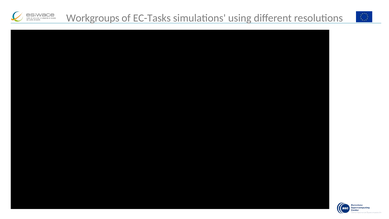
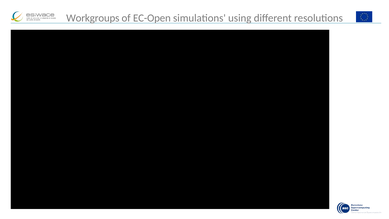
EC-Tasks: EC-Tasks -> EC-Open (152, 18)
